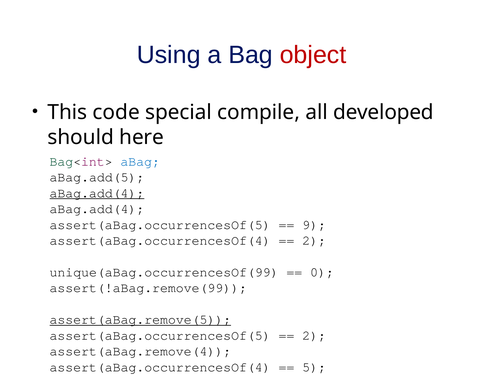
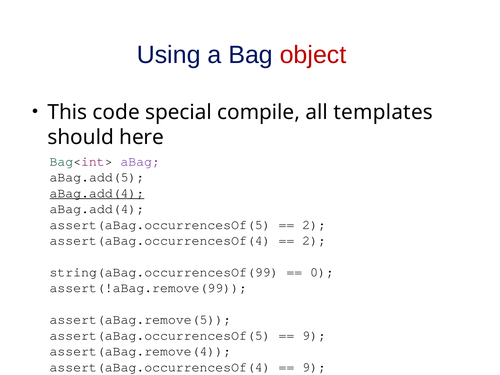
developed: developed -> templates (383, 112)
aBag colour: blue -> purple (140, 161)
9: 9 -> 2 (314, 225)
unique(aBag.occurrencesOf(99: unique(aBag.occurrencesOf(99 -> string(aBag.occurrencesOf(99 (164, 272)
assert(aBag.remove(5 underline: present -> none (140, 320)
2: 2 -> 9 (314, 335)
5: 5 -> 9 (314, 367)
